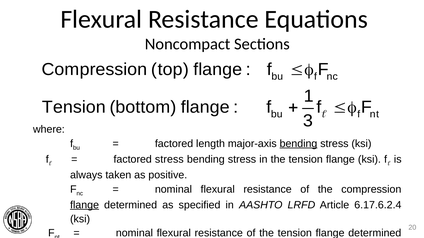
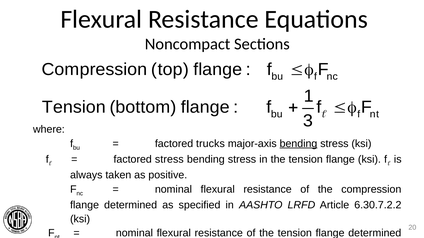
length: length -> trucks (210, 144)
flange underline: present -> none (85, 205)
6.17.6.2.4: 6.17.6.2.4 -> 6.30.7.2.2 (378, 205)
